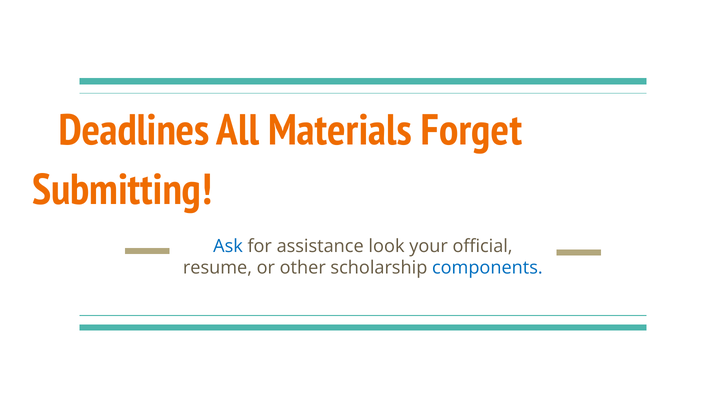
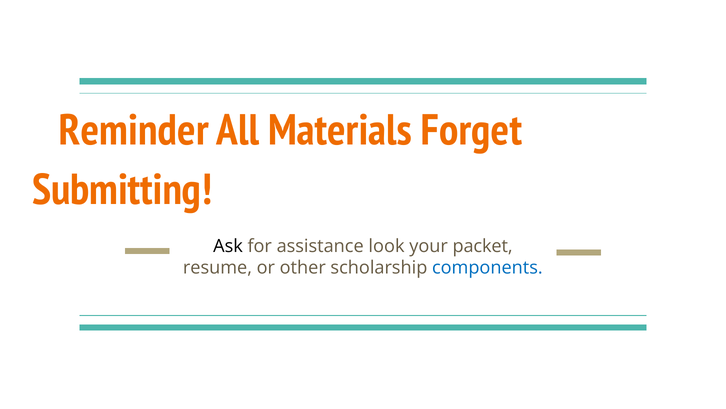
Deadlines: Deadlines -> Reminder (134, 130)
Ask colour: blue -> black (228, 246)
official: official -> packet (483, 246)
